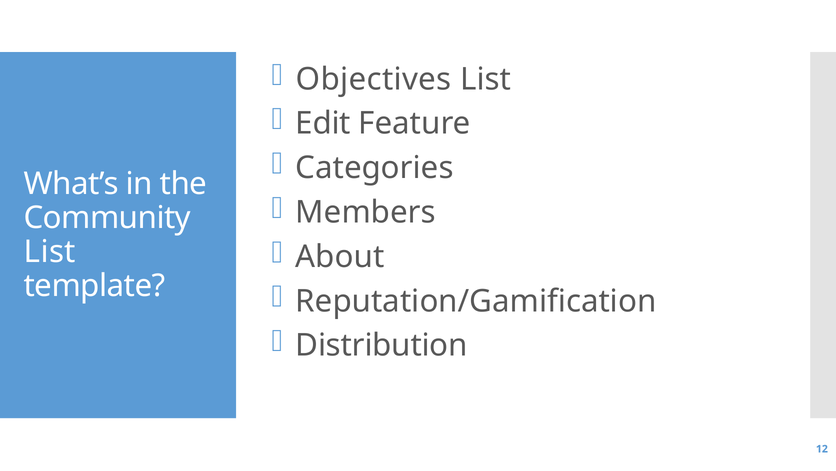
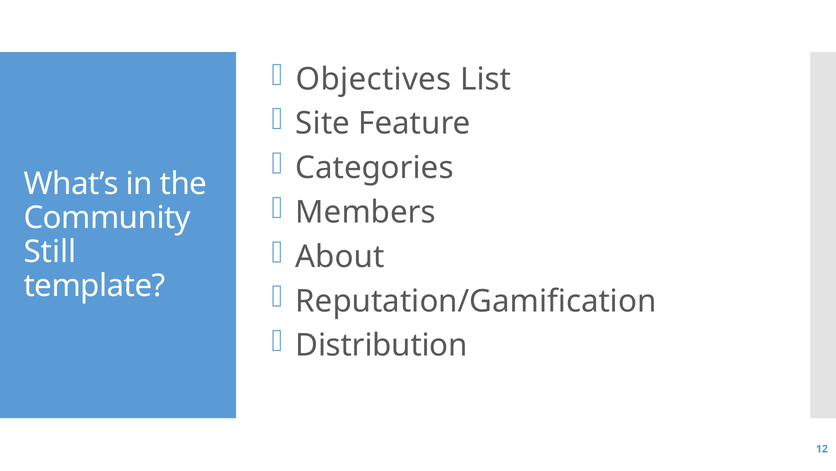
Edit: Edit -> Site (323, 123)
List: List -> Still (50, 252)
